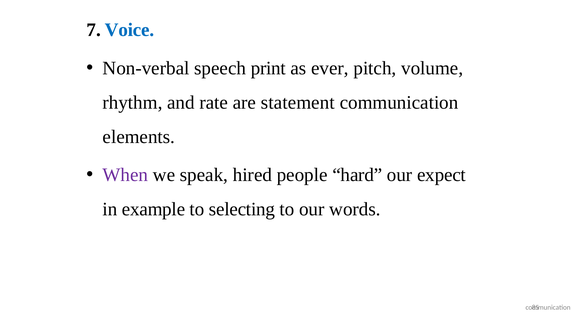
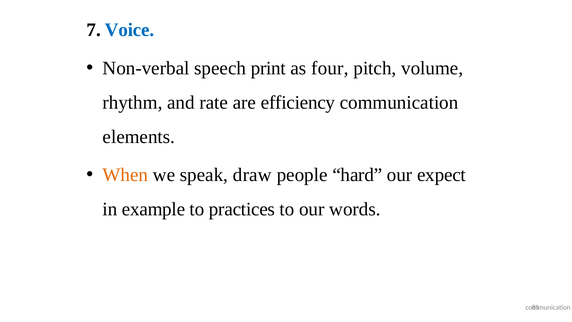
ever: ever -> four (330, 68)
statement: statement -> efficiency (298, 102)
When colour: purple -> orange (125, 175)
hired: hired -> draw (252, 175)
selecting: selecting -> practices (242, 209)
